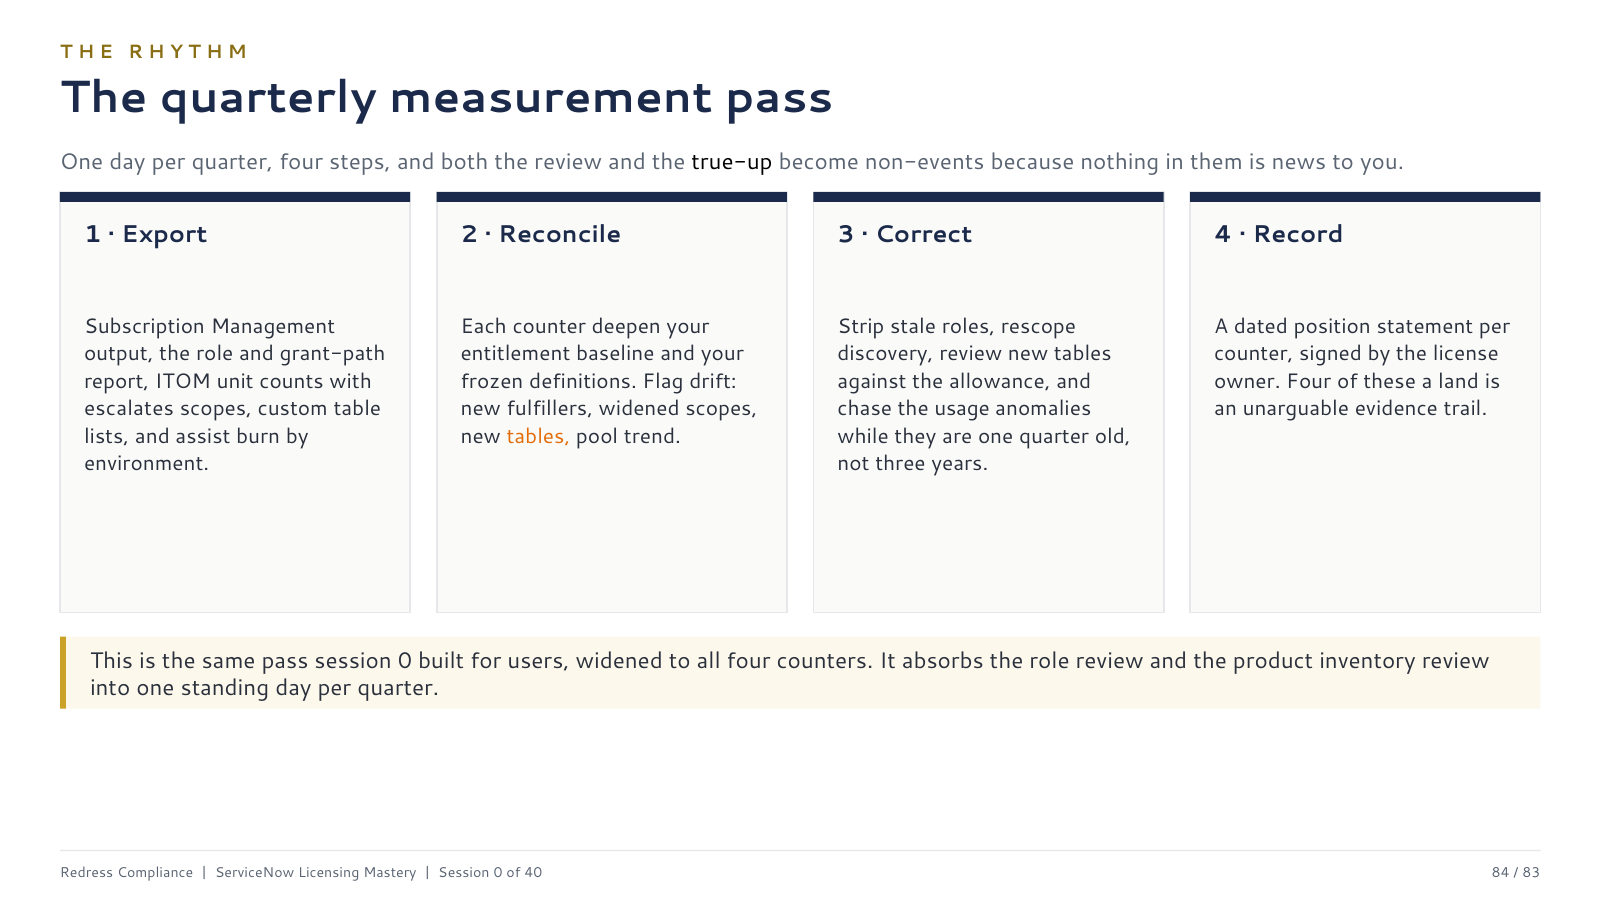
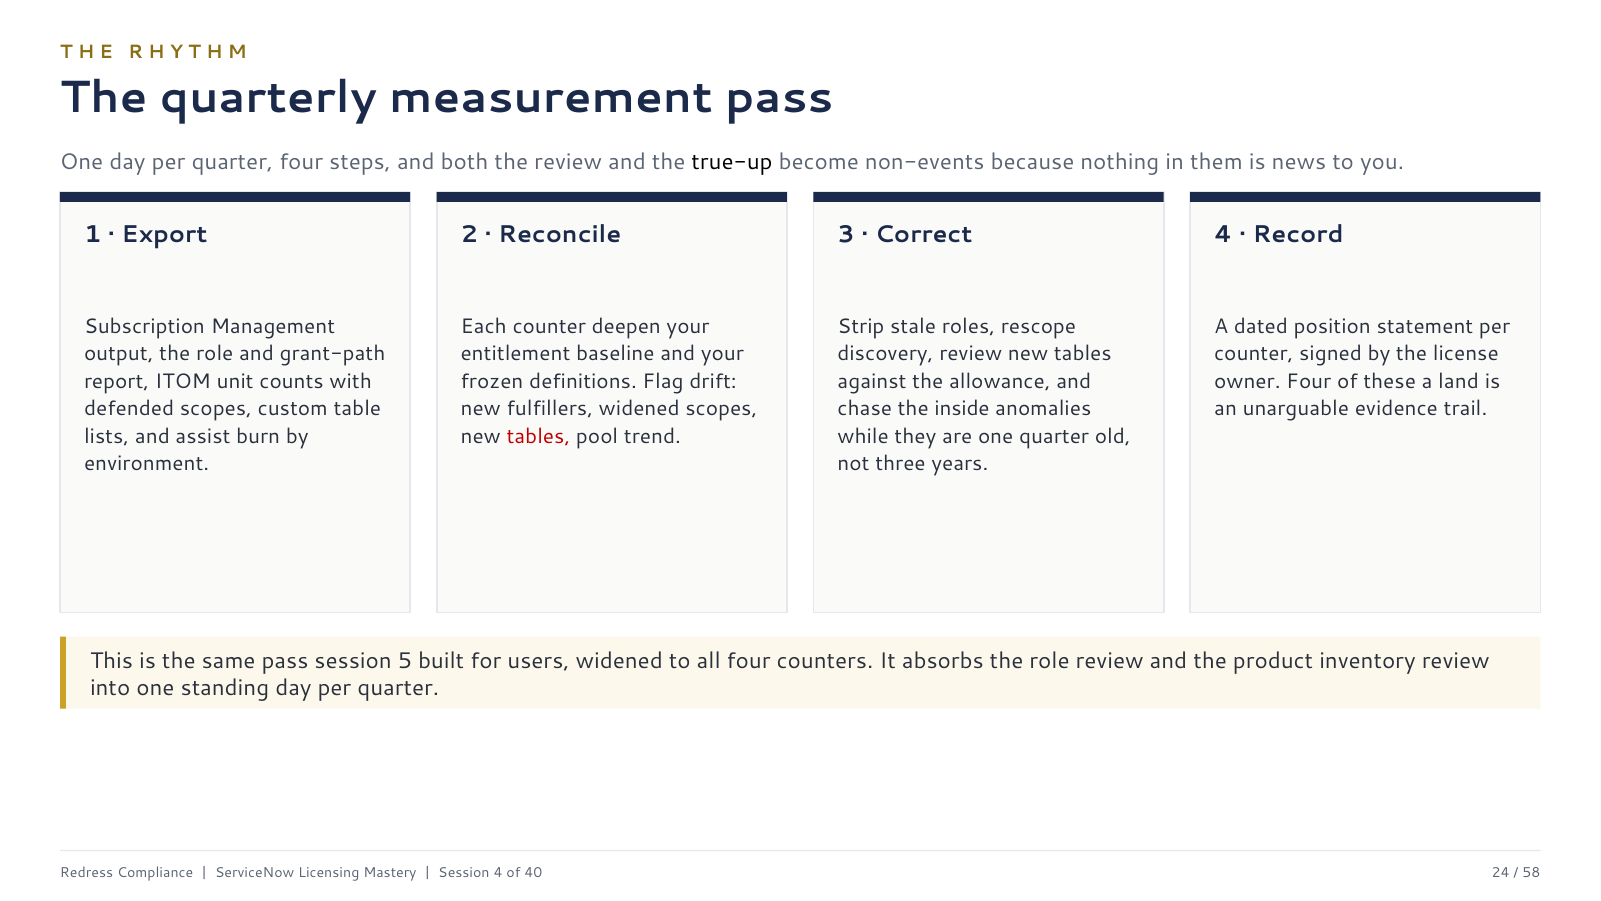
escalates: escalates -> defended (129, 409)
usage: usage -> inside (962, 409)
tables colour: orange -> red (538, 436)
pass session 0: 0 -> 5 (405, 660)
0: 0 -> 4 (498, 873)
84: 84 -> 24 (1501, 873)
83: 83 -> 58 (1531, 873)
